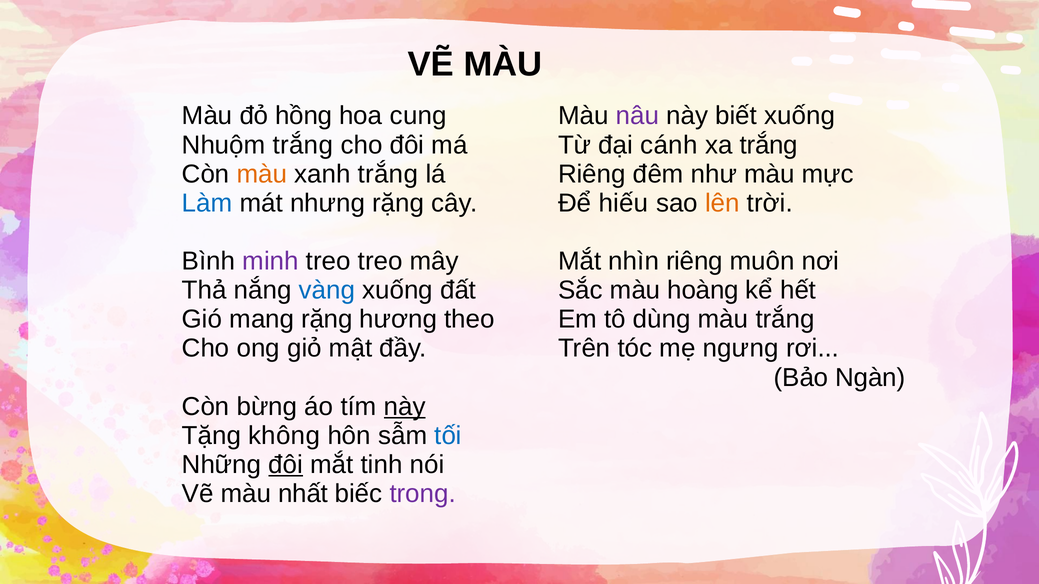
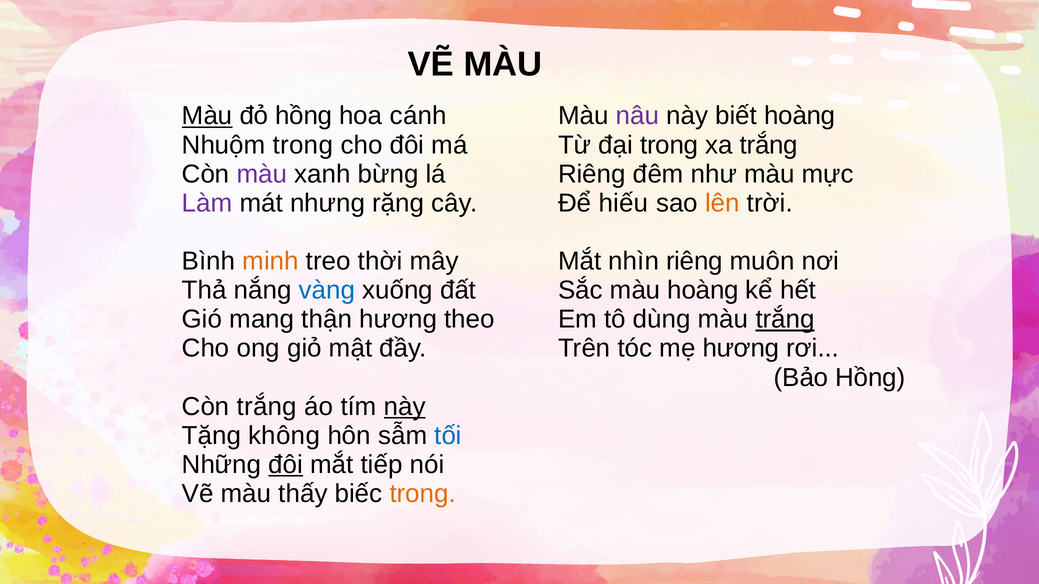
Màu underline: none -> present (207, 116)
cung: cung -> cánh (418, 116)
biết xuống: xuống -> hoàng (800, 116)
Nhuộm trắng: trắng -> trong (303, 145)
đại cánh: cánh -> trong (669, 145)
màu colour: orange -> purple (262, 174)
xanh trắng: trắng -> bừng (388, 174)
Làm colour: blue -> purple (207, 203)
minh colour: purple -> orange (271, 261)
treo treo: treo -> thời (380, 261)
mang rặng: rặng -> thận (327, 320)
trắng underline: none -> present (785, 320)
mẹ ngưng: ngưng -> hương (741, 349)
Bảo Ngàn: Ngàn -> Hồng (870, 378)
Còn bừng: bừng -> trắng (267, 407)
tinh: tinh -> tiếp (382, 465)
nhất: nhất -> thấy (303, 494)
trong colour: purple -> orange (423, 494)
